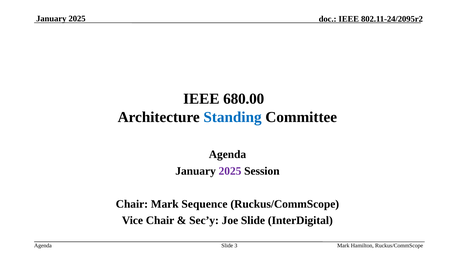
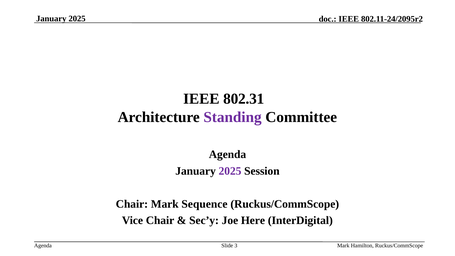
680.00: 680.00 -> 802.31 (244, 99)
Standing colour: blue -> purple (233, 117)
Joe Slide: Slide -> Here (253, 220)
